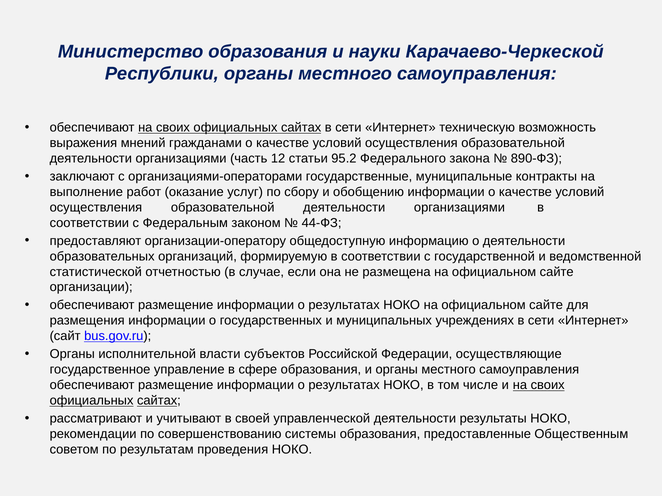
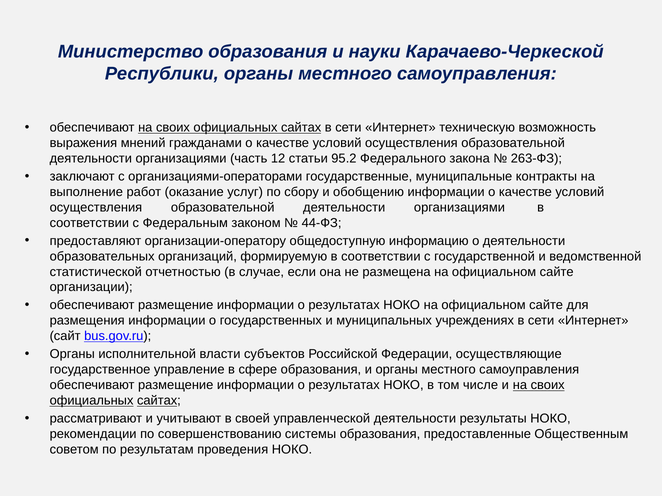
890-ФЗ: 890-ФЗ -> 263-ФЗ (536, 159)
